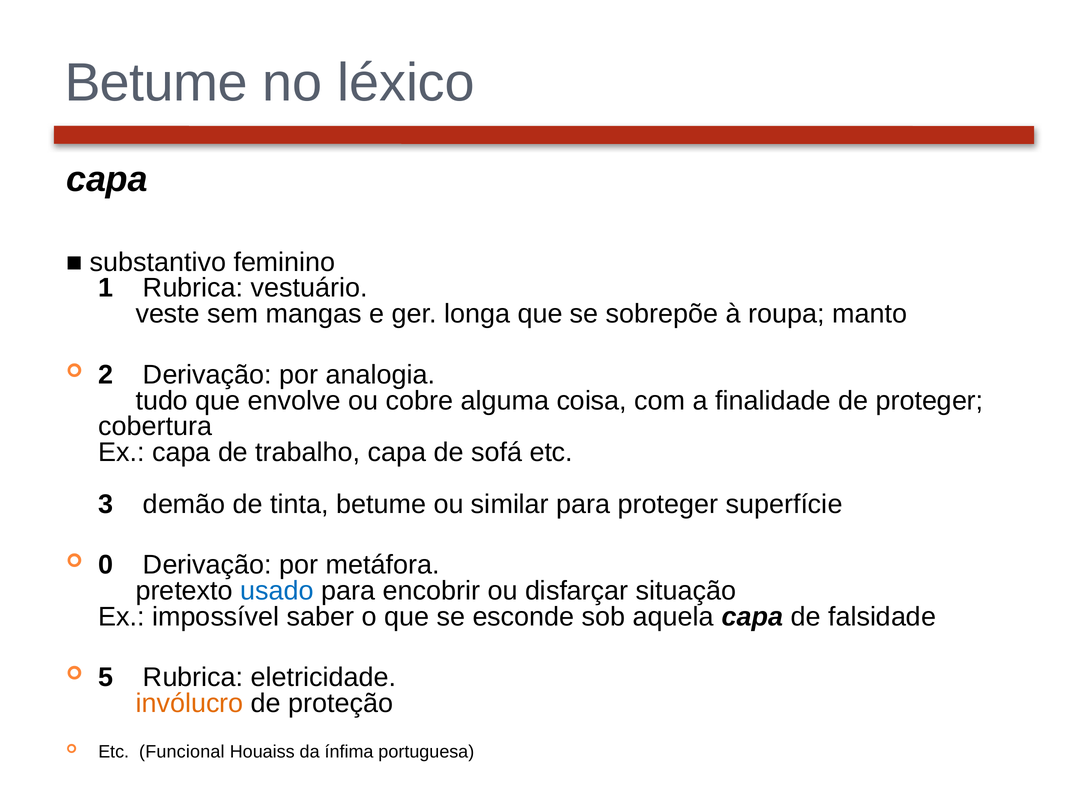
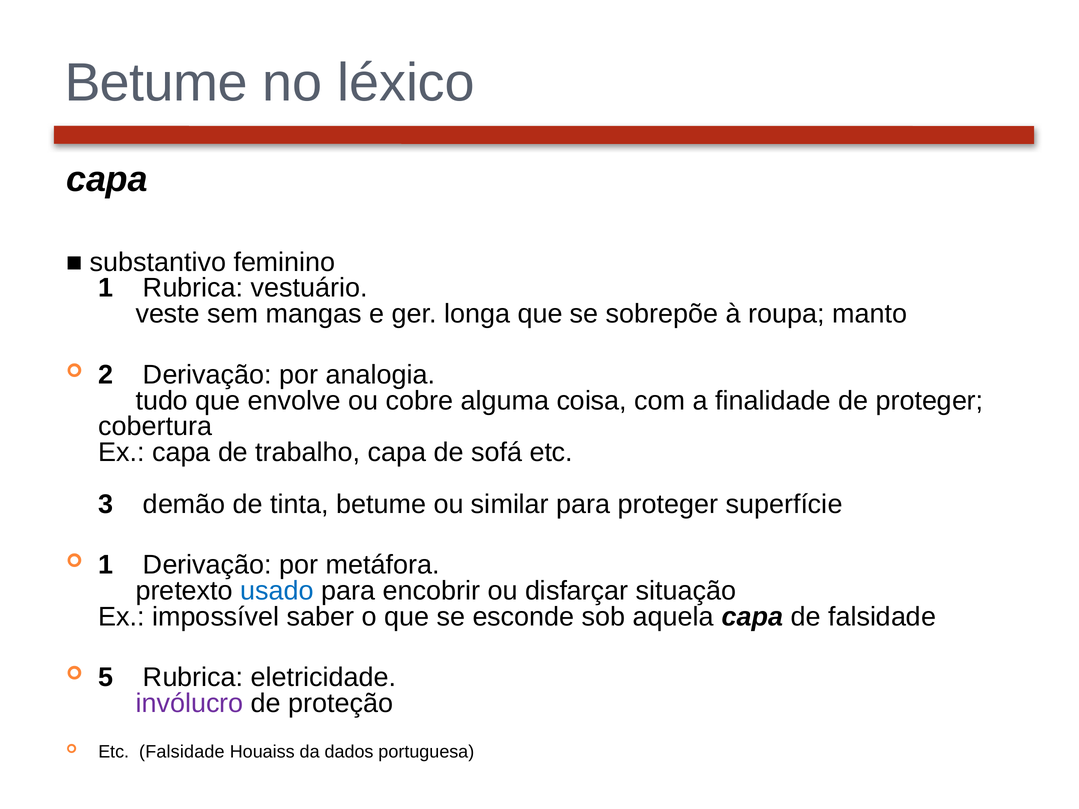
0: 0 -> 1 (106, 565)
invólucro colour: orange -> purple (190, 704)
Etc Funcional: Funcional -> Falsidade (182, 752)
ínfima: ínfima -> dados (349, 752)
